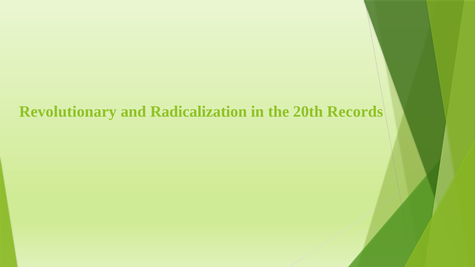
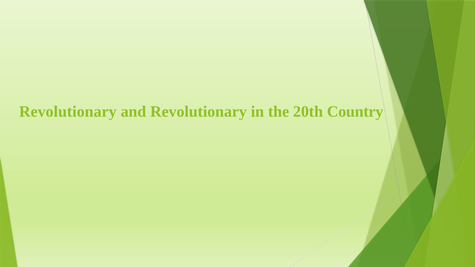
and Radicalization: Radicalization -> Revolutionary (199, 112)
Records: Records -> Country (355, 112)
